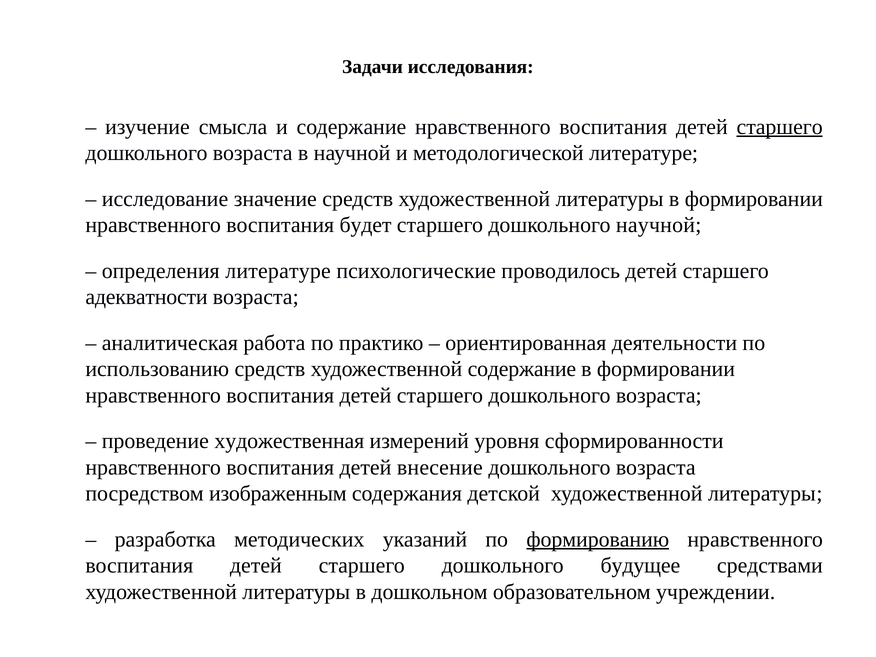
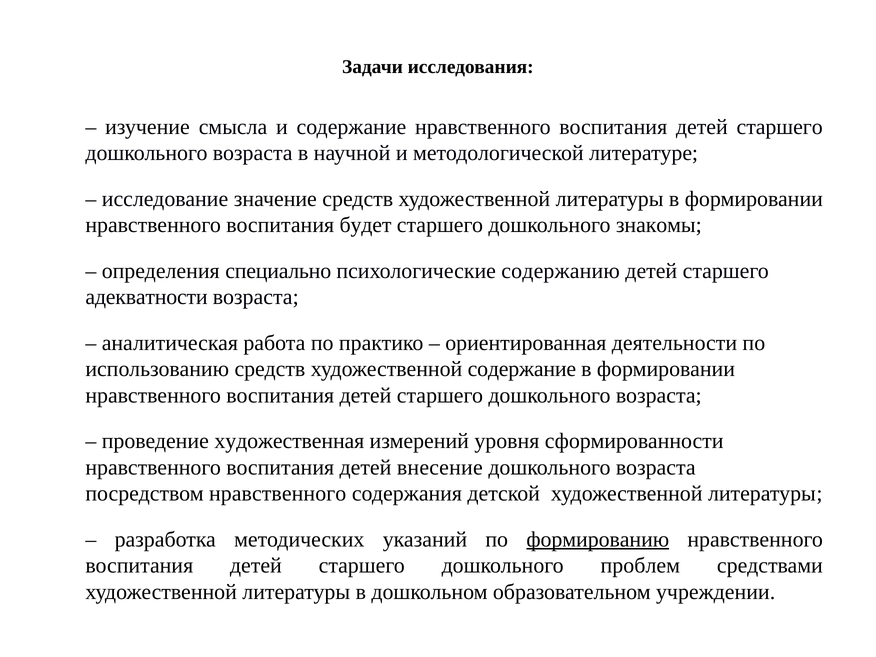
старшего underline: present -> none (780, 127)
дошкольного научной: научной -> знакомы (659, 225)
определения литературе: литературе -> специально (278, 271)
проводилось: проводилось -> содержанию (561, 271)
посредством изображенным: изображенным -> нравственного (278, 494)
будущее: будущее -> проблем (640, 566)
